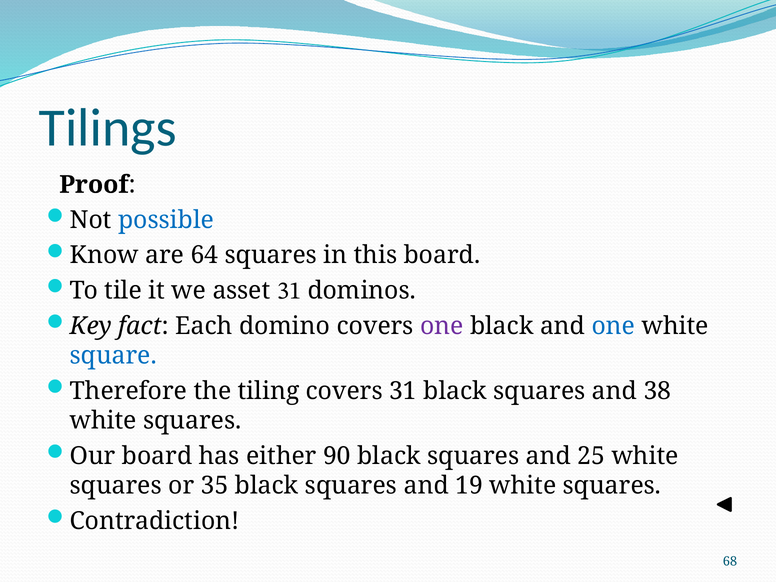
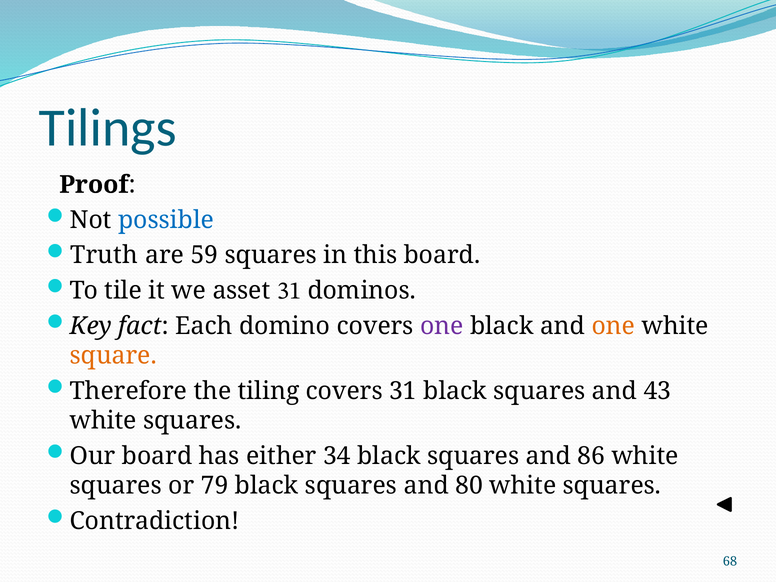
Know: Know -> Truth (104, 255)
64: 64 -> 59 (204, 255)
one colour: blue -> orange (613, 326)
square colour: blue -> orange (113, 356)
38: 38 -> 43 (657, 391)
90: 90 -> 34 (337, 456)
25: 25 -> 86 (591, 456)
35: 35 -> 79 (215, 486)
19: 19 -> 80 (469, 486)
